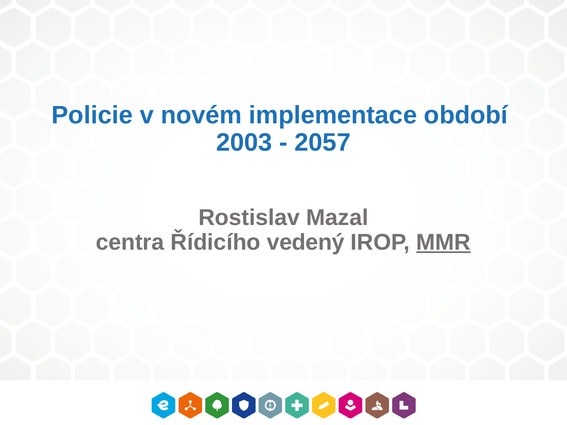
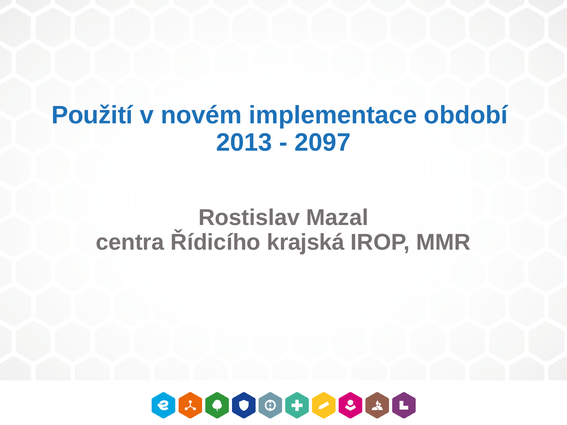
Policie: Policie -> Použití (92, 115)
2003: 2003 -> 2013 (244, 143)
2057: 2057 -> 2097 (323, 143)
vedený: vedený -> krajská (306, 243)
MMR underline: present -> none (444, 243)
